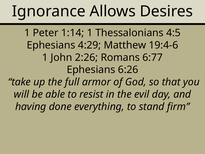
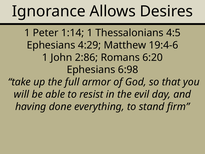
2:26: 2:26 -> 2:86 (86, 57)
6:77: 6:77 -> 6:20 (153, 57)
6:26: 6:26 -> 6:98 (128, 70)
